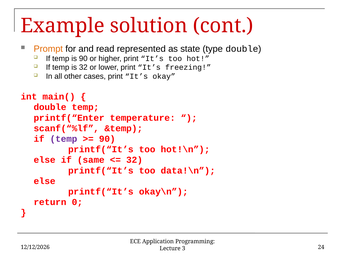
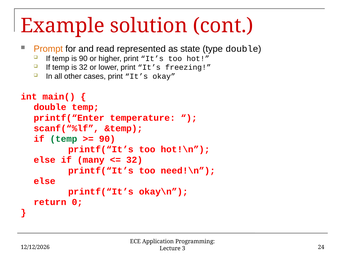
temp colour: purple -> green (64, 139)
same: same -> many (91, 160)
data!\n: data!\n -> need!\n (188, 170)
